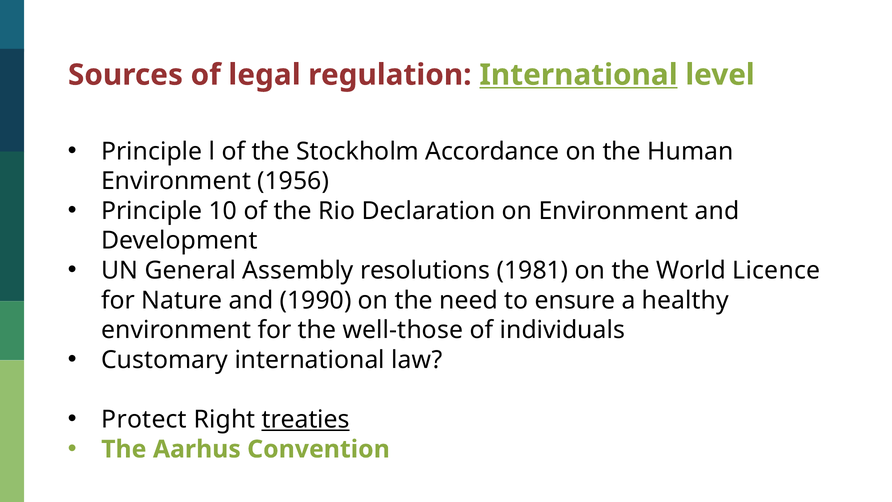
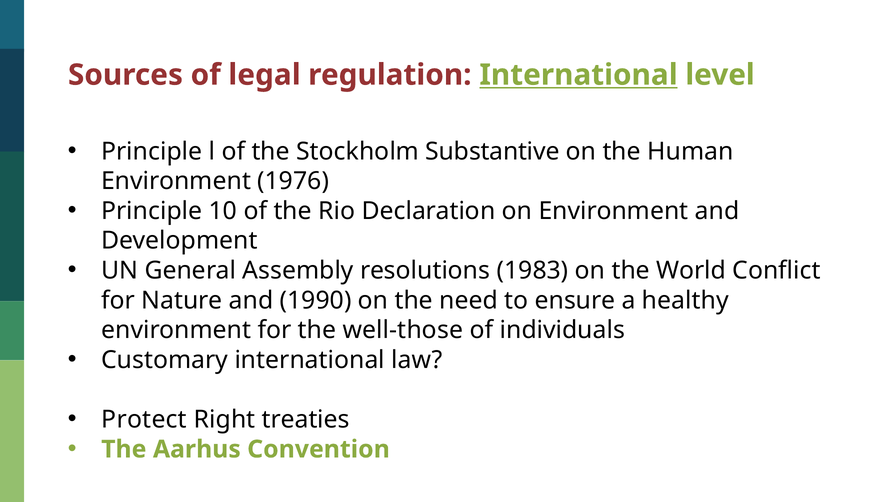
Accordance: Accordance -> Substantive (492, 151)
1956: 1956 -> 1976 (293, 181)
1981: 1981 -> 1983 (533, 270)
Licence: Licence -> Conflict (777, 270)
treaties underline: present -> none (306, 419)
